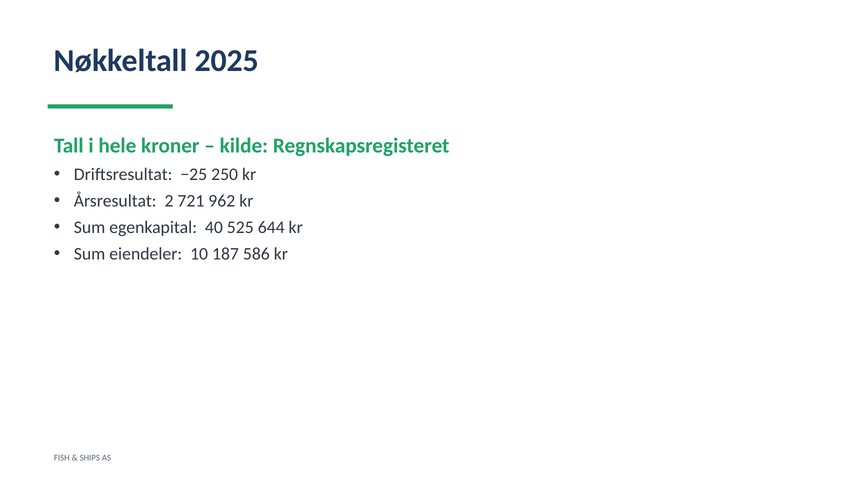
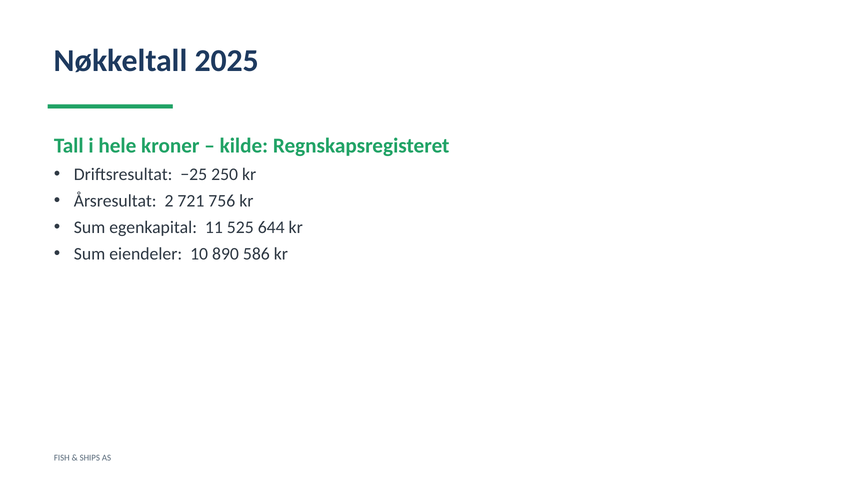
962: 962 -> 756 (222, 201)
40: 40 -> 11 (214, 227)
187: 187 -> 890 (225, 254)
